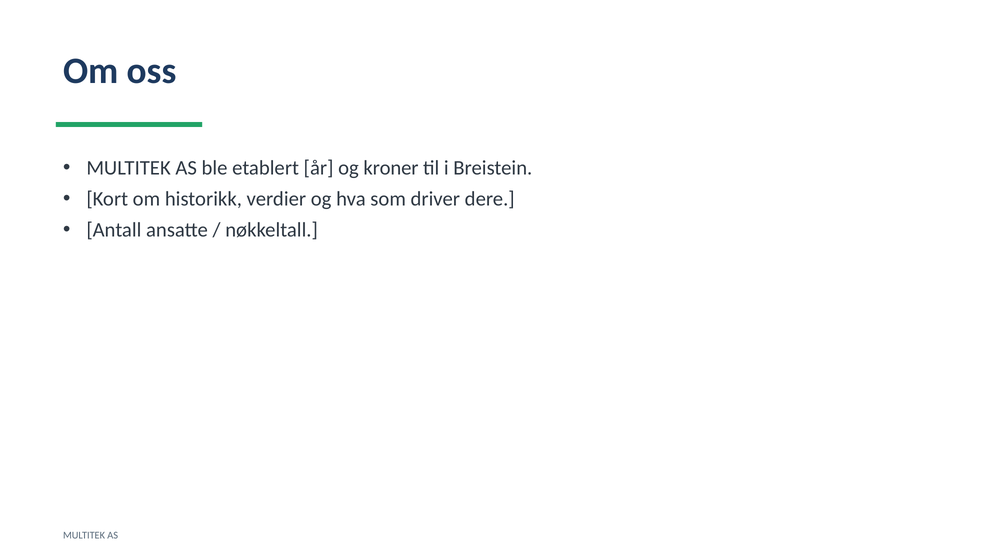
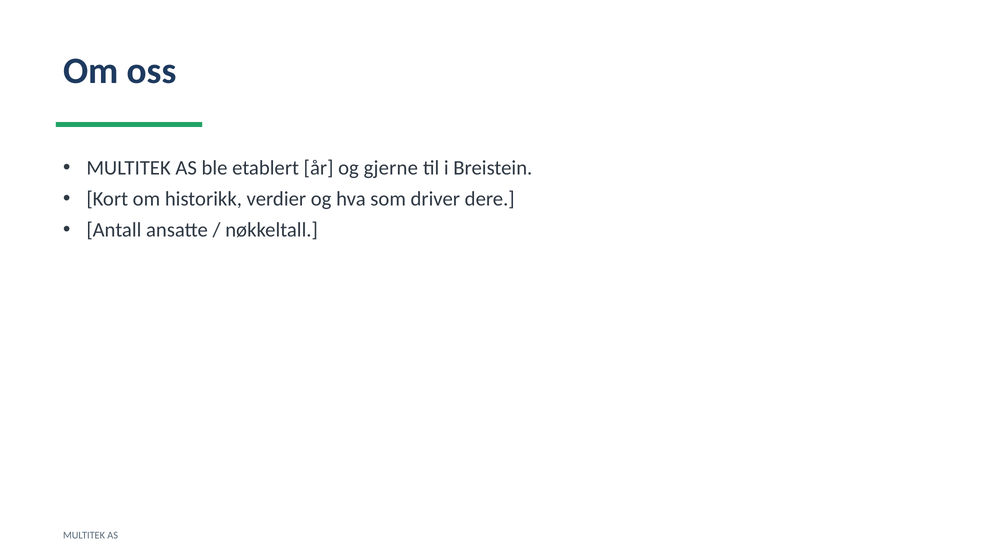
kroner: kroner -> gjerne (391, 168)
